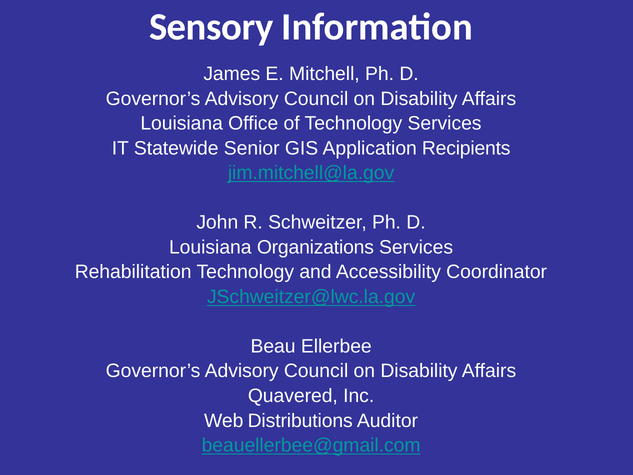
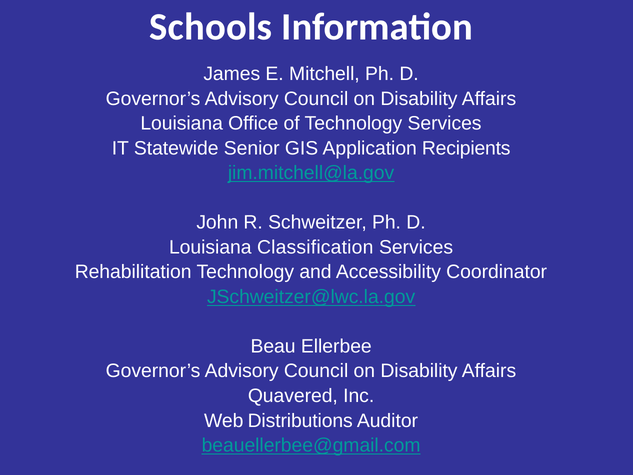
Sensory: Sensory -> Schools (211, 27)
Organizations: Organizations -> Classification (315, 247)
